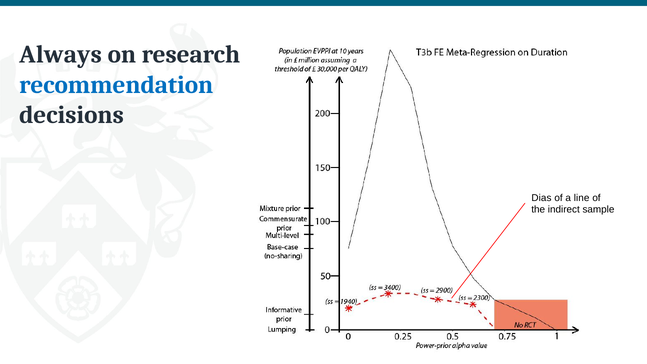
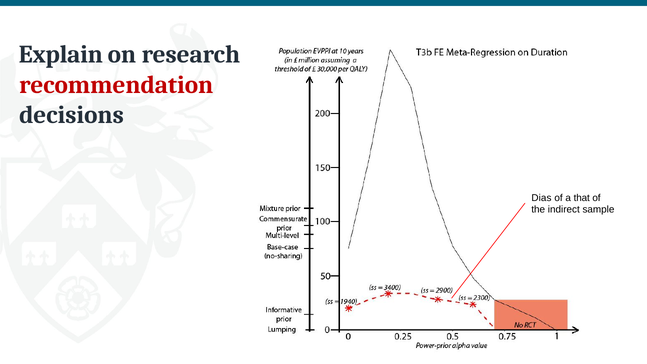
Always: Always -> Explain (61, 55)
recommendation colour: blue -> red (116, 85)
line: line -> that (582, 198)
